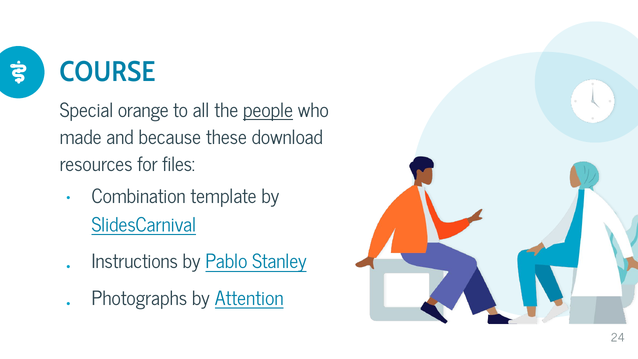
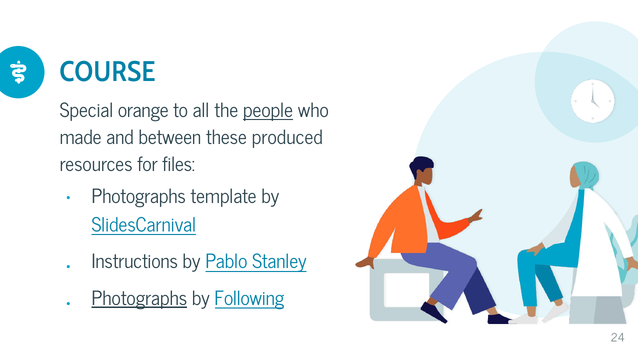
because: because -> between (170, 138)
download: download -> produced (287, 138)
Combination: Combination -> Photographs (139, 197)
Photographs underline: none -> present (139, 299)
Attention: Attention -> Following (249, 299)
